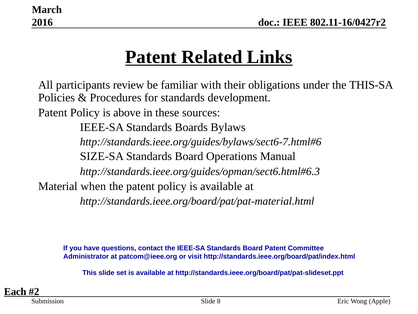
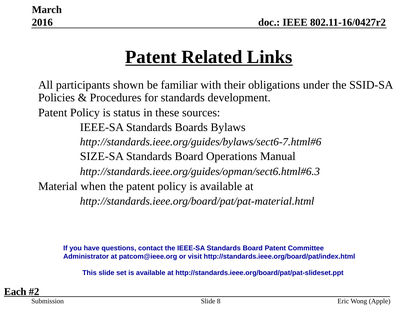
review: review -> shown (128, 85)
THIS-SA: THIS-SA -> SSID-SA (371, 85)
above: above -> status (127, 112)
